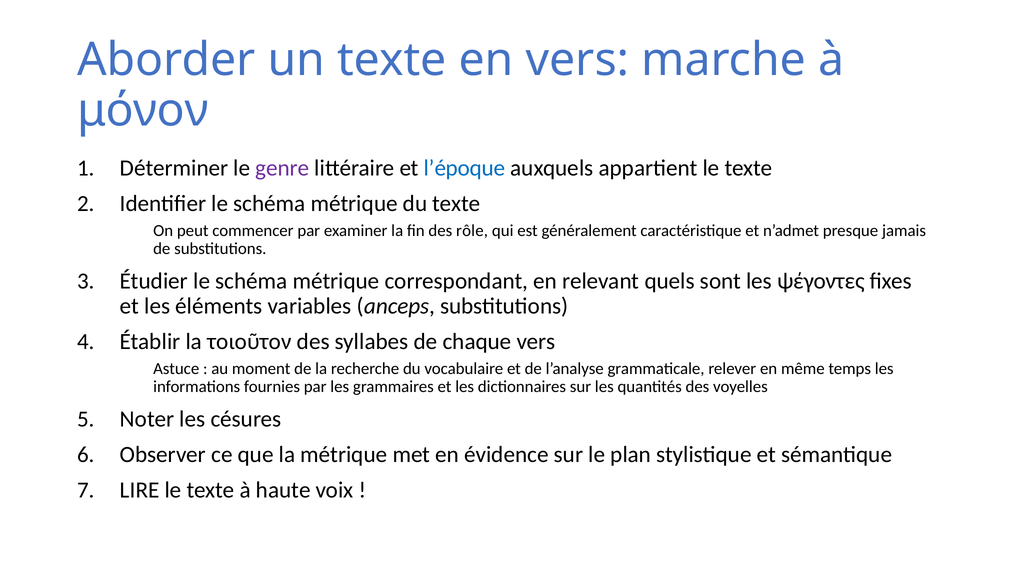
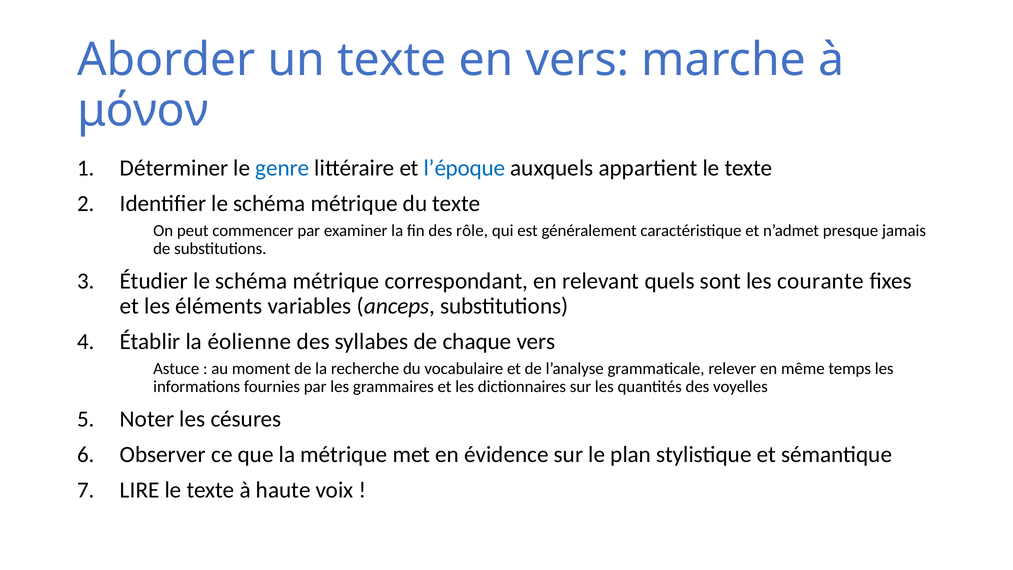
genre colour: purple -> blue (282, 168)
ψέγοντες: ψέγοντες -> courante (821, 281)
τοιοῦτον: τοιοῦτον -> éolienne (249, 341)
